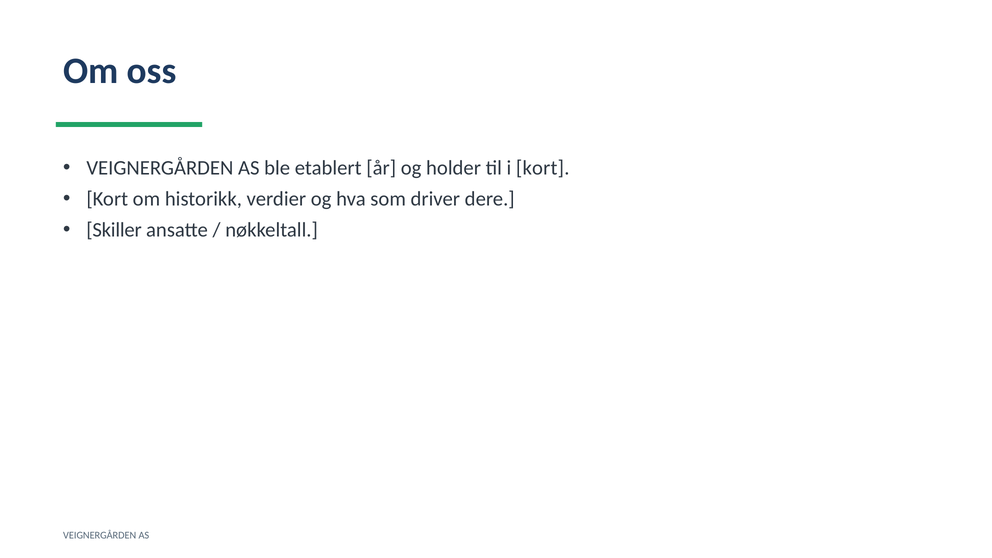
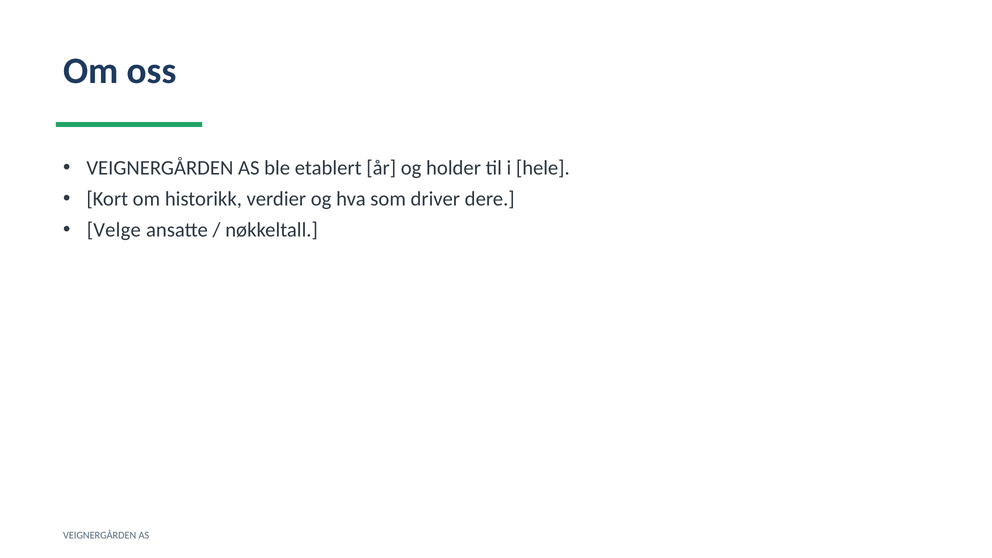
i kort: kort -> hele (543, 168)
Skiller: Skiller -> Velge (114, 230)
